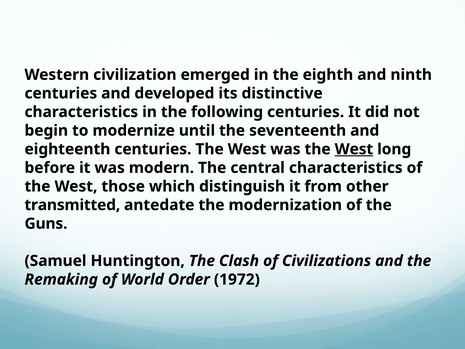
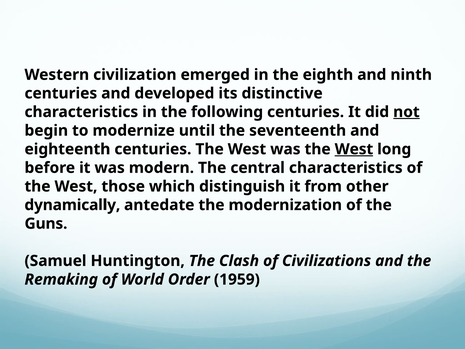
not underline: none -> present (406, 112)
transmitted: transmitted -> dynamically (72, 205)
1972: 1972 -> 1959 (237, 279)
